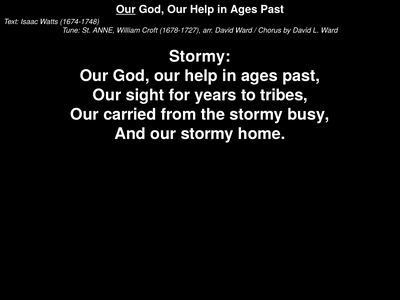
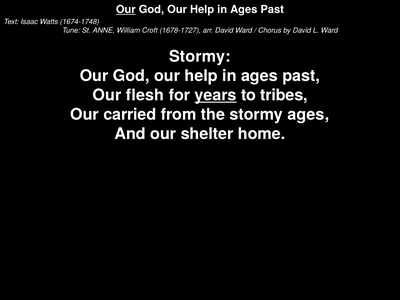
sight: sight -> flesh (145, 95)
years underline: none -> present (216, 95)
stormy busy: busy -> ages (308, 115)
our stormy: stormy -> shelter (207, 134)
